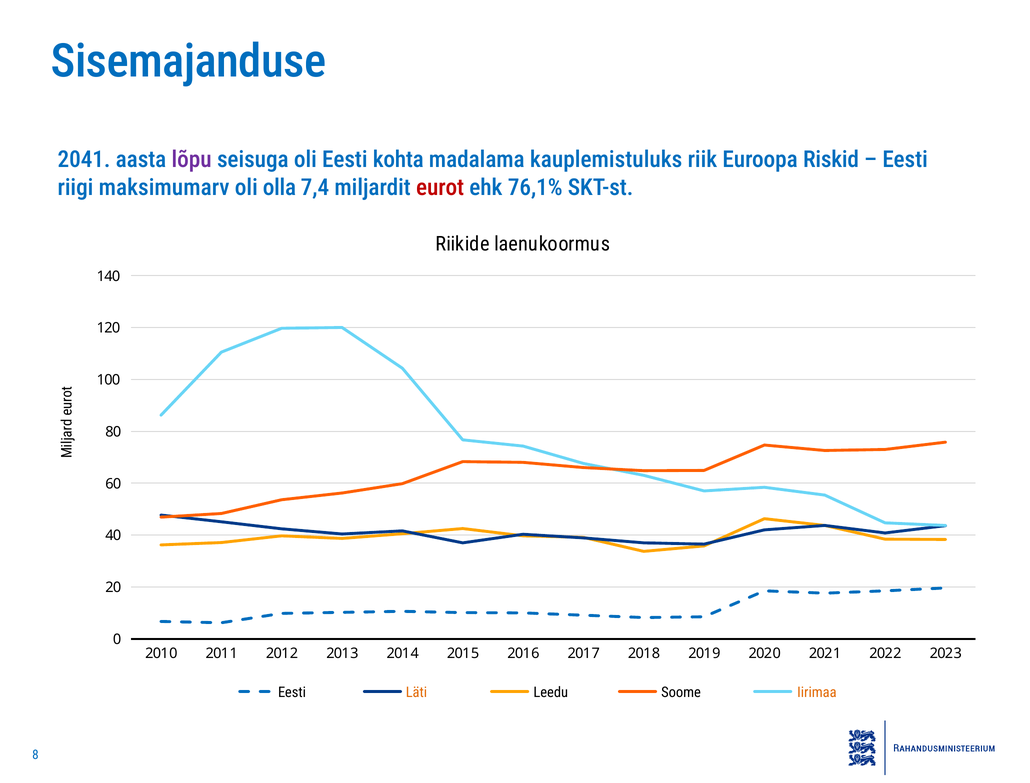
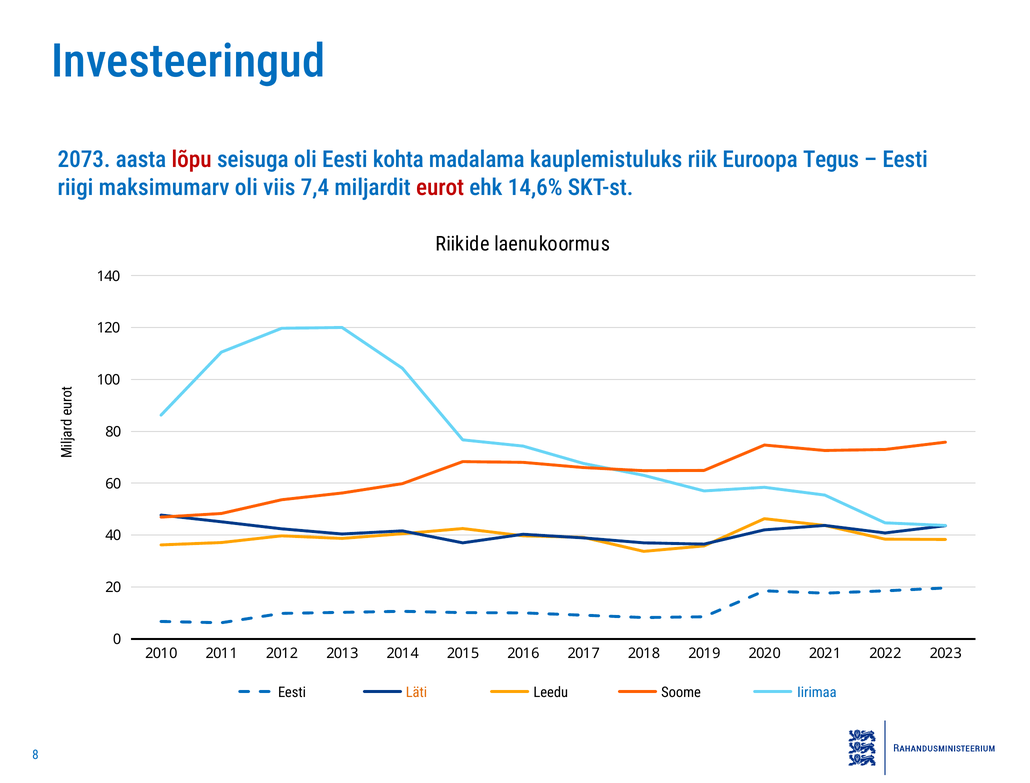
Sisemajanduse: Sisemajanduse -> Investeeringud (188, 61)
2041: 2041 -> 2073 (84, 160)
lõpu colour: purple -> red (192, 160)
Riskid: Riskid -> Tegus (831, 160)
olla: olla -> viis (279, 188)
76,1%: 76,1% -> 14,6% (535, 188)
Iirimaa colour: orange -> blue (817, 692)
